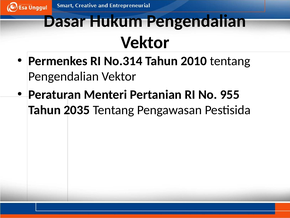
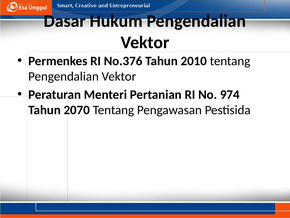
No.314: No.314 -> No.376 (123, 61)
955: 955 -> 974 (230, 94)
2035: 2035 -> 2070 (77, 110)
